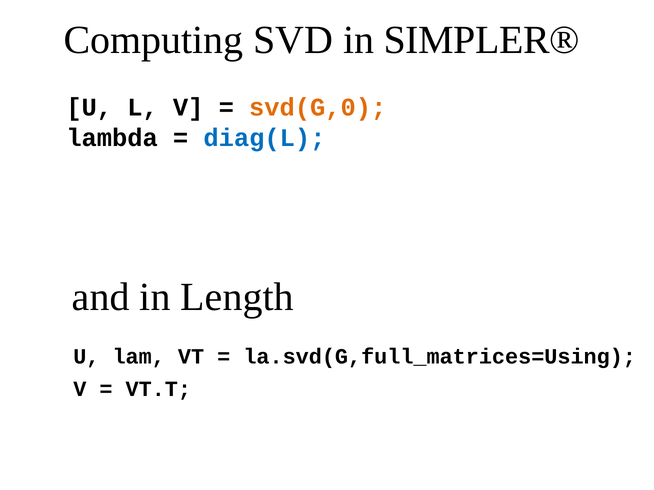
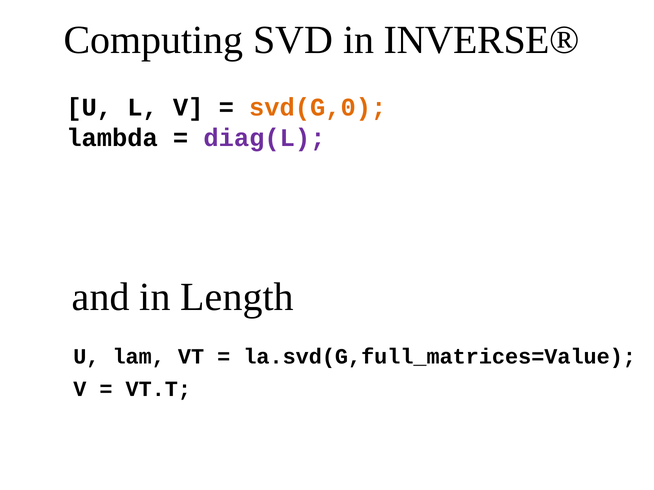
SIMPLER®: SIMPLER® -> INVERSE® (482, 40)
diag(L colour: blue -> purple (264, 138)
la.svd(G,full_matrices=Using: la.svd(G,full_matrices=Using -> la.svd(G,full_matrices=Value (440, 357)
